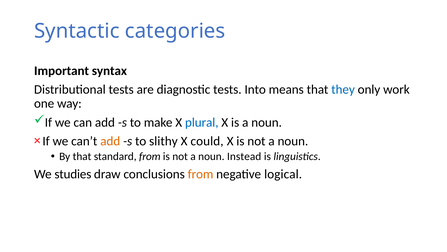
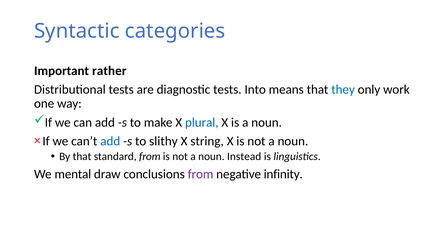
syntax: syntax -> rather (109, 71)
add colour: orange -> blue (110, 141)
could: could -> string (207, 141)
studies: studies -> mental (73, 174)
from colour: orange -> purple (201, 174)
logical: logical -> infinity (283, 174)
